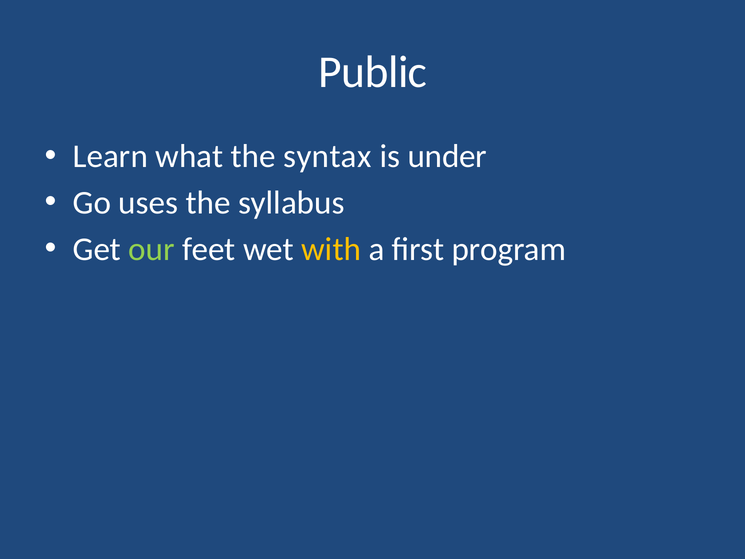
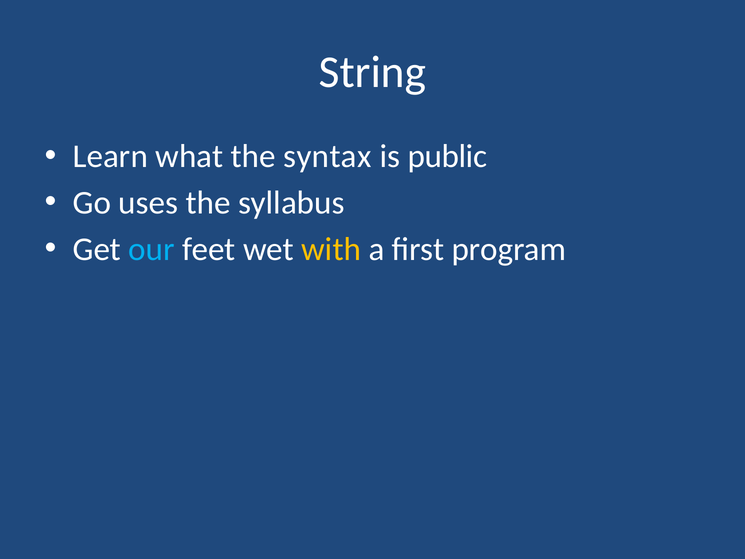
Public: Public -> String (372, 72)
under: under -> public (447, 156)
our colour: light green -> light blue (152, 249)
